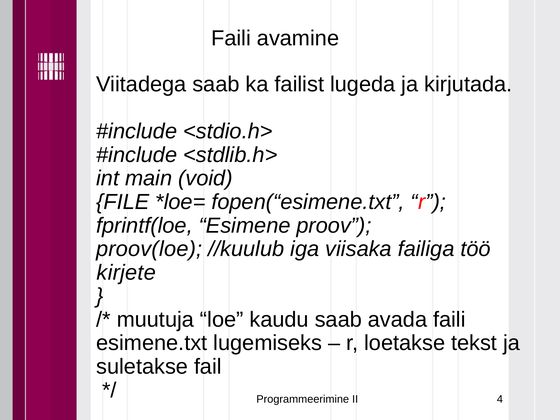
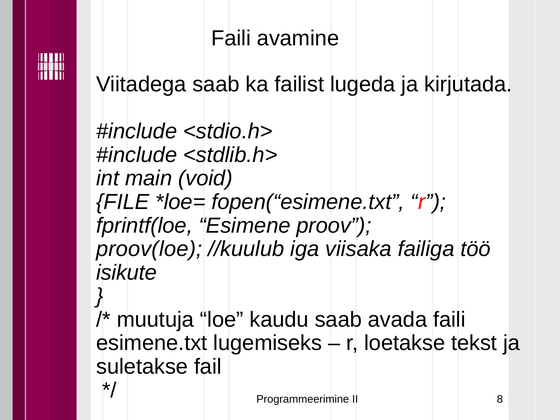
kirjete: kirjete -> isikute (127, 273)
4: 4 -> 8 (500, 399)
